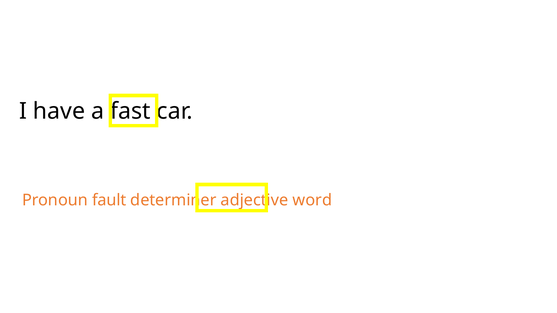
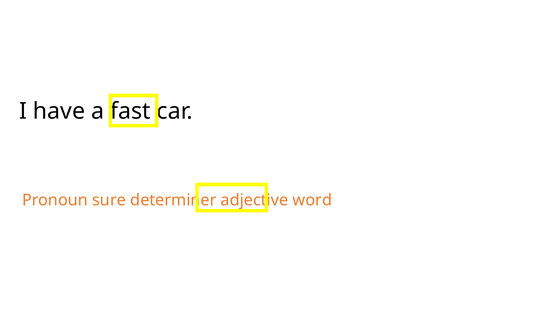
fault: fault -> sure (109, 200)
